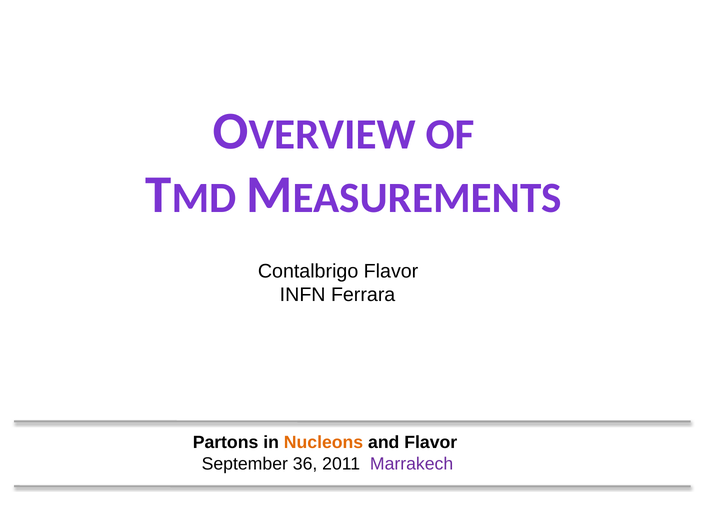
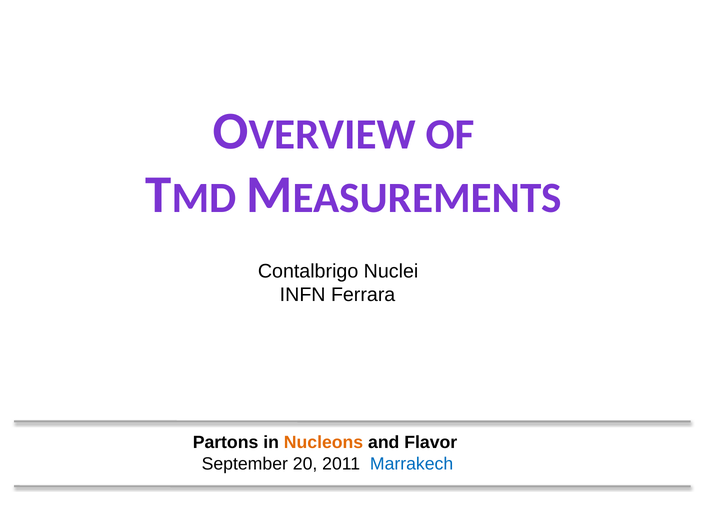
Contalbrigo Flavor: Flavor -> Nuclei (391, 271)
36: 36 -> 20 (305, 463)
Marrakech colour: purple -> blue (412, 463)
